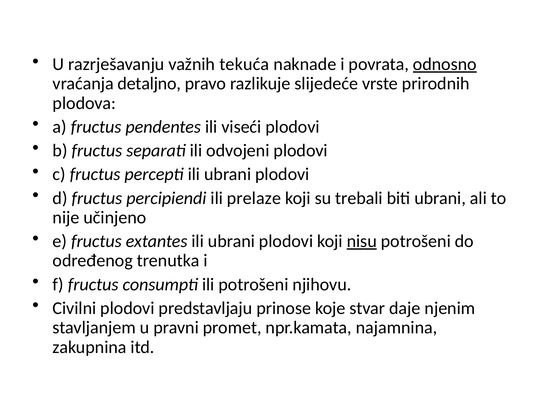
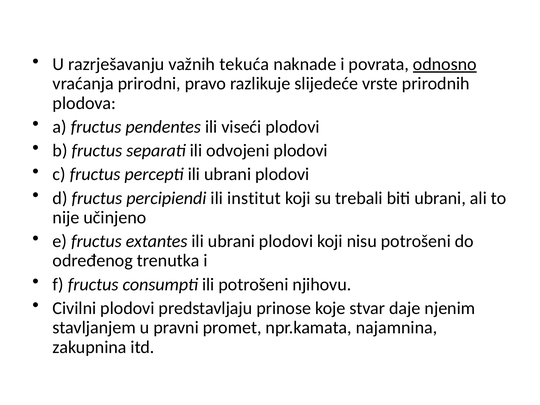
detaljno: detaljno -> prirodni (149, 84)
prelaze: prelaze -> institut (254, 198)
nisu underline: present -> none (362, 241)
